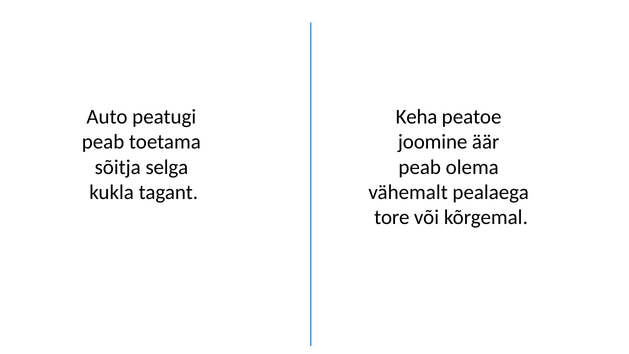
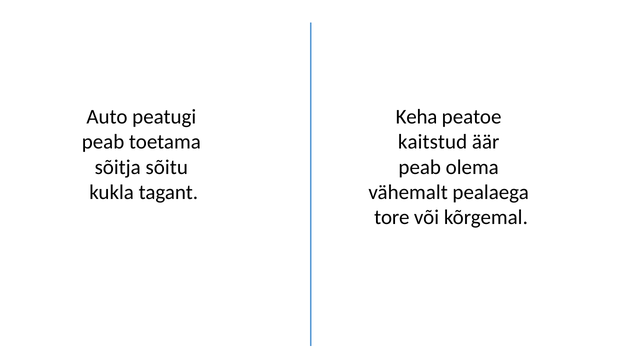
joomine: joomine -> kaitstud (433, 142)
selga: selga -> sõitu (167, 167)
